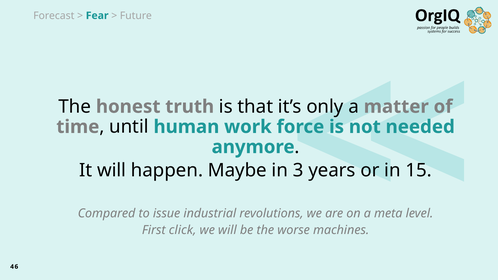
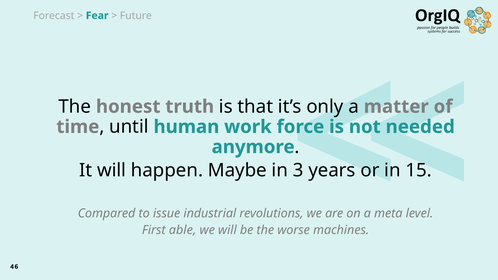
click: click -> able (183, 230)
